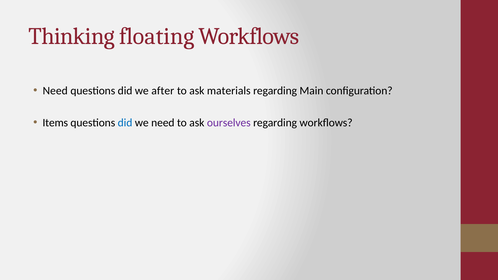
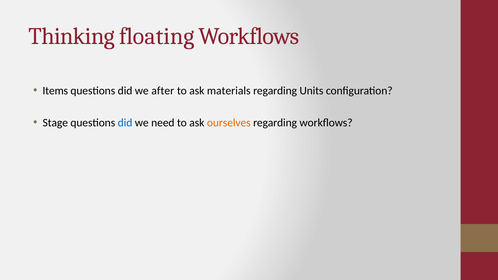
Need: Need -> Items (55, 91)
Main: Main -> Units (312, 91)
Items: Items -> Stage (55, 123)
ourselves colour: purple -> orange (229, 123)
